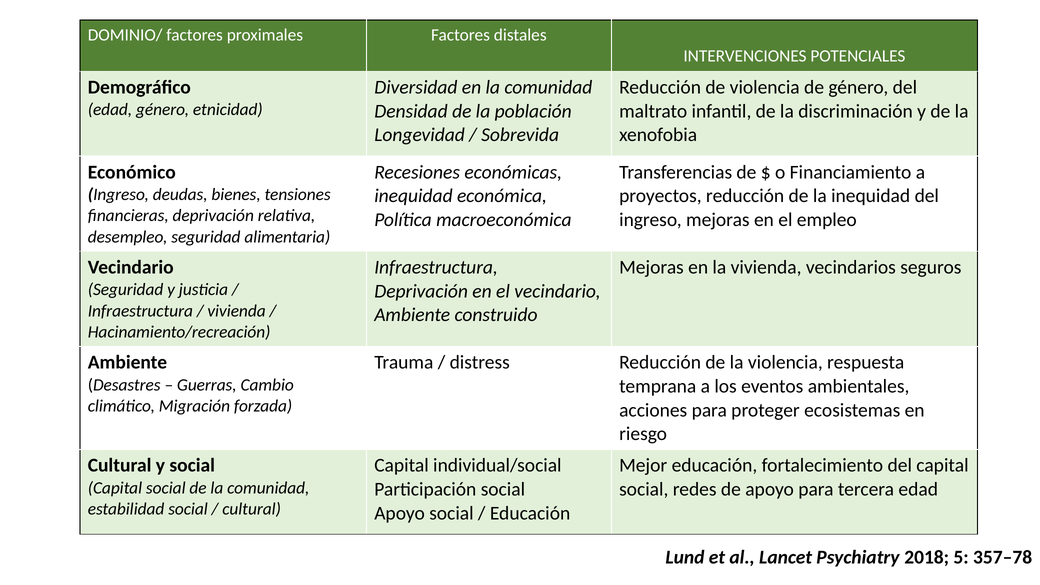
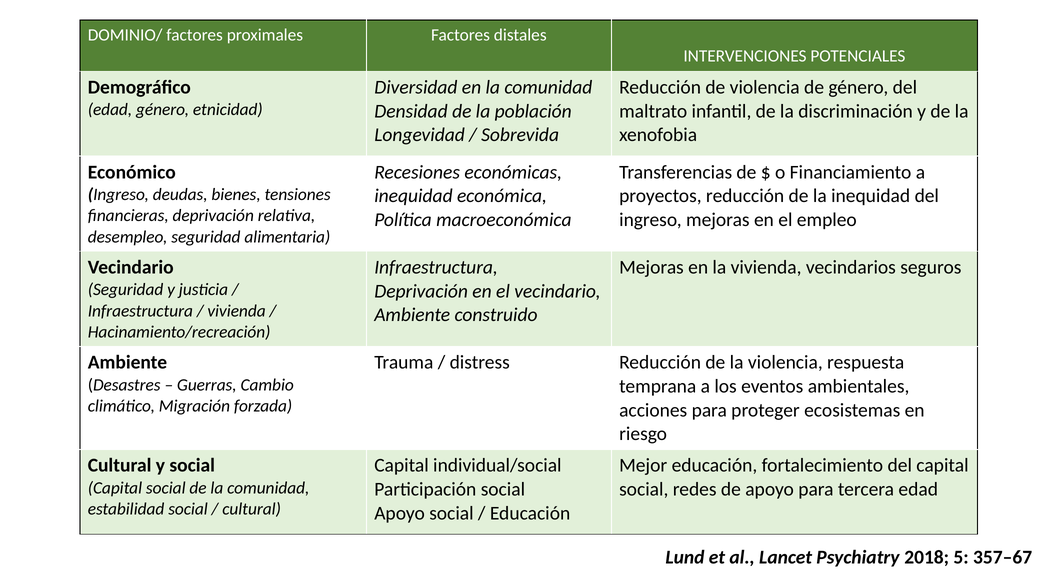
357–78: 357–78 -> 357–67 (1003, 557)
